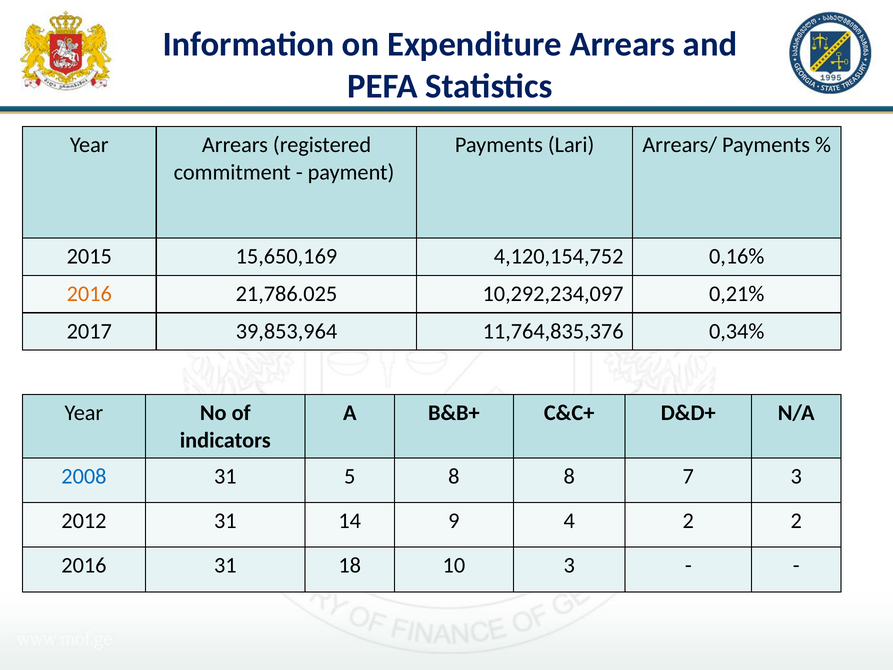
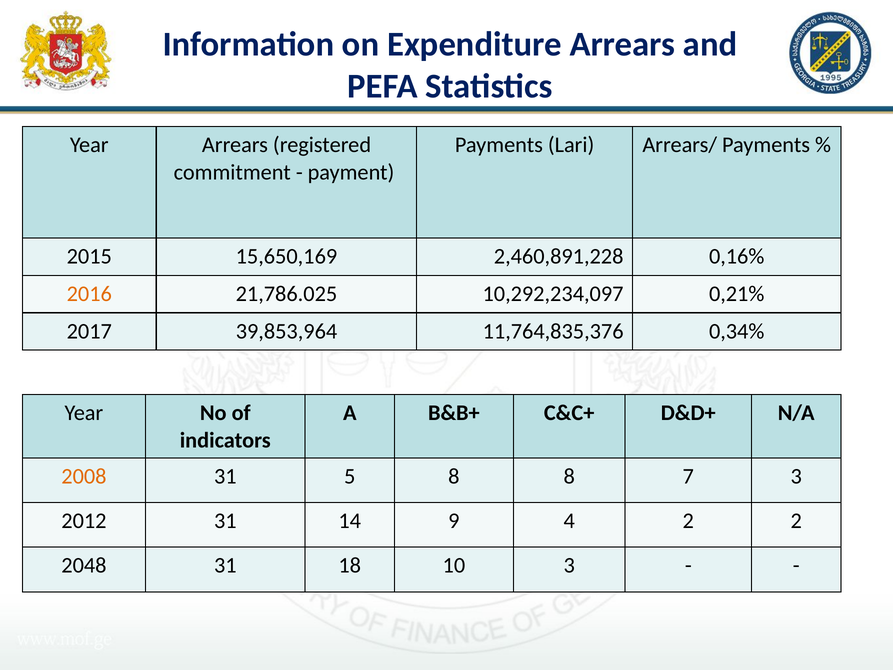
4,120,154,752: 4,120,154,752 -> 2,460,891,228 (559, 256)
2008 colour: blue -> orange (84, 476)
2016: 2016 -> 2048 (84, 565)
